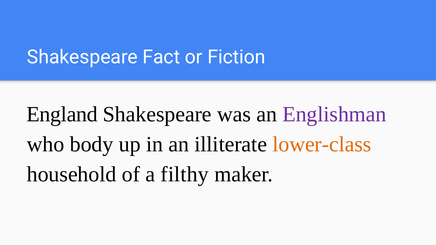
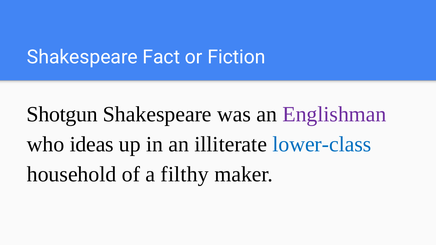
England: England -> Shotgun (62, 114)
body: body -> ideas (92, 144)
lower-class colour: orange -> blue (322, 144)
